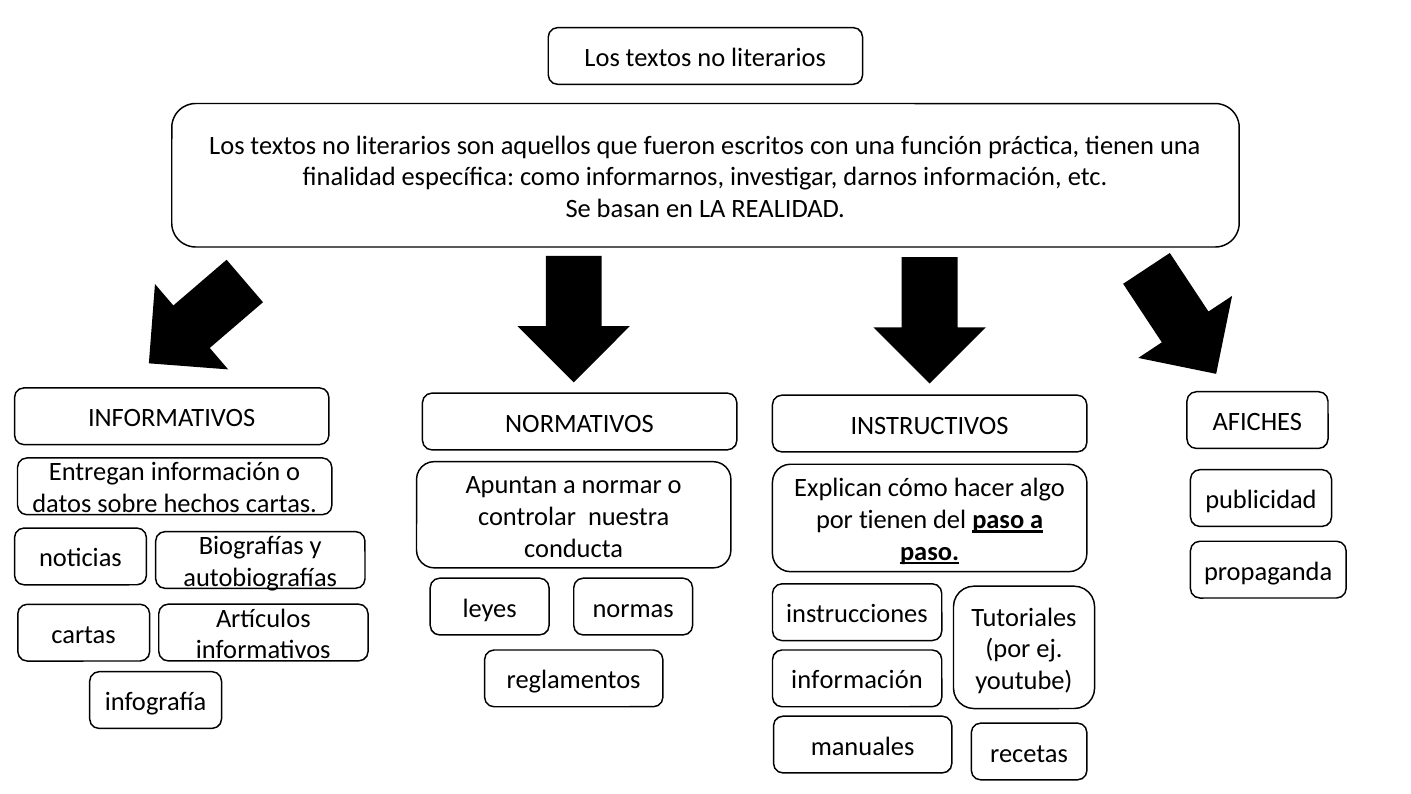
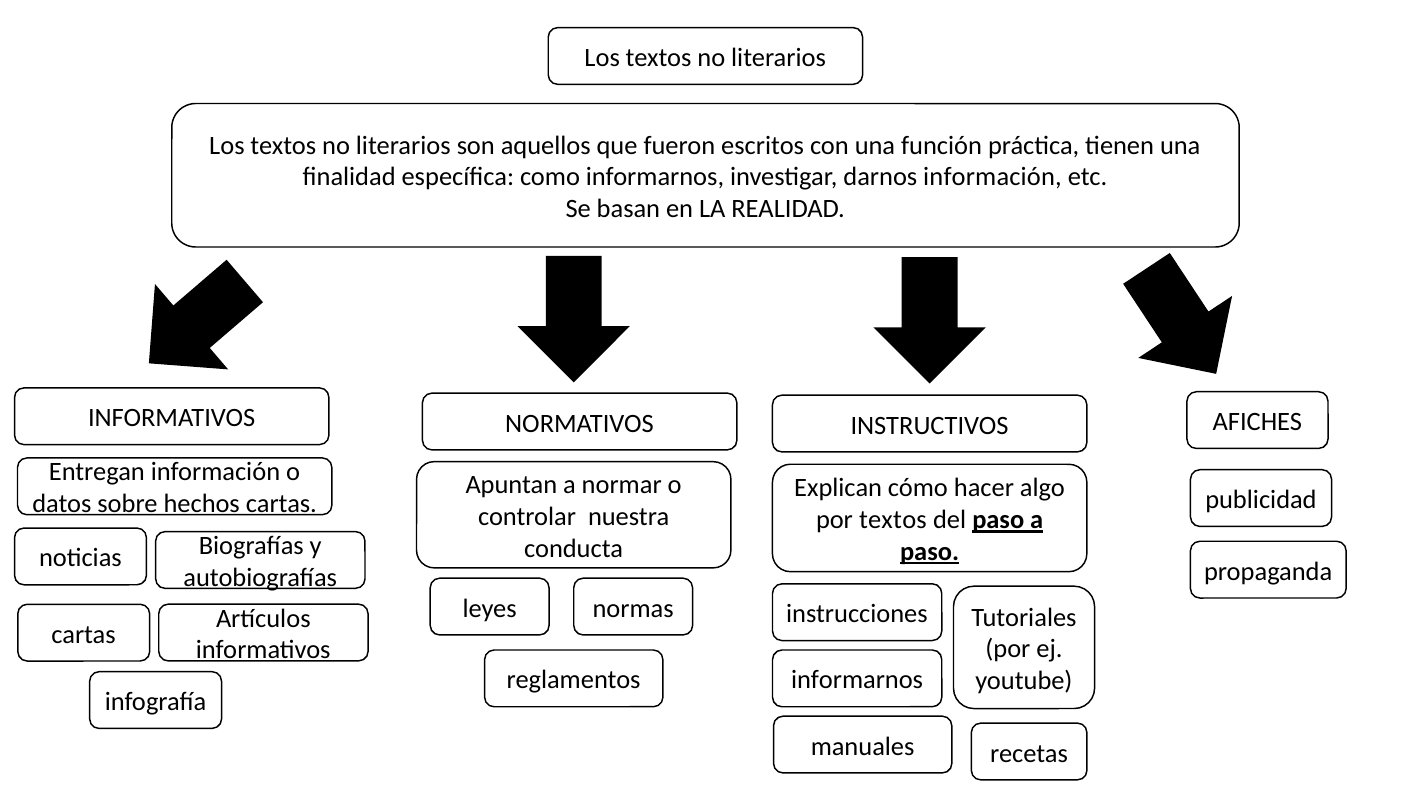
por tienen: tienen -> textos (893, 520)
información: información -> informarnos (857, 680)
